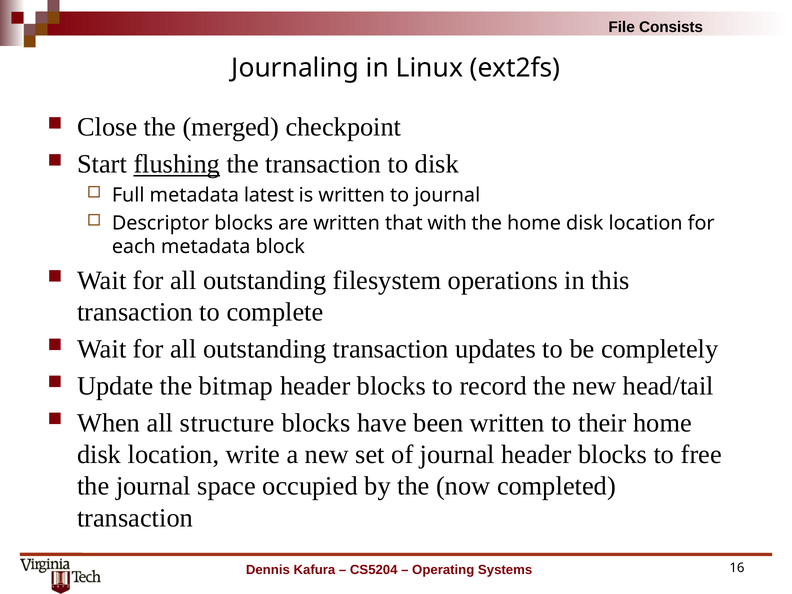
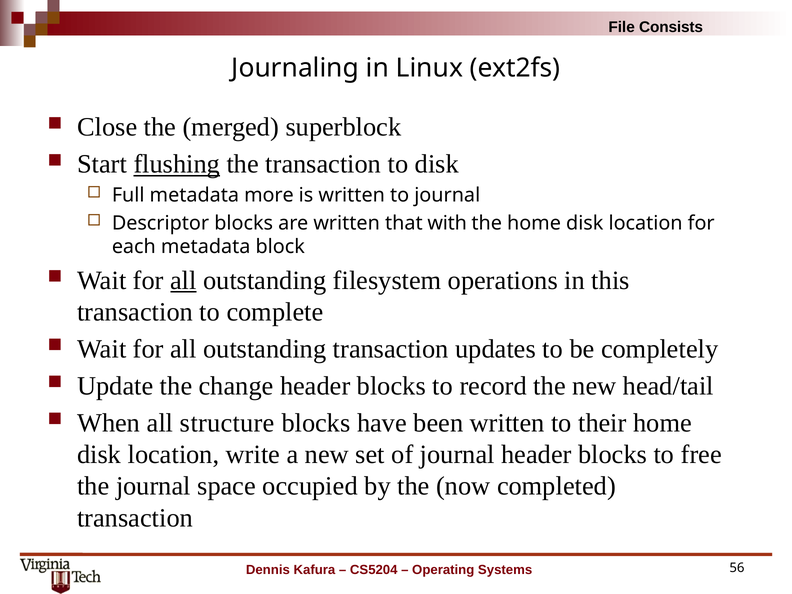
checkpoint: checkpoint -> superblock (343, 127)
latest: latest -> more (269, 195)
all underline: none -> present (183, 280)
bitmap: bitmap -> change (236, 386)
16: 16 -> 56 (737, 568)
